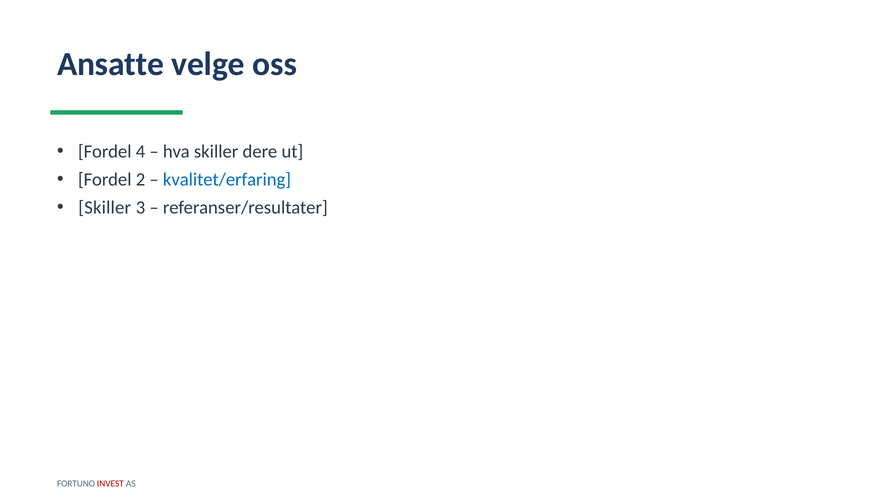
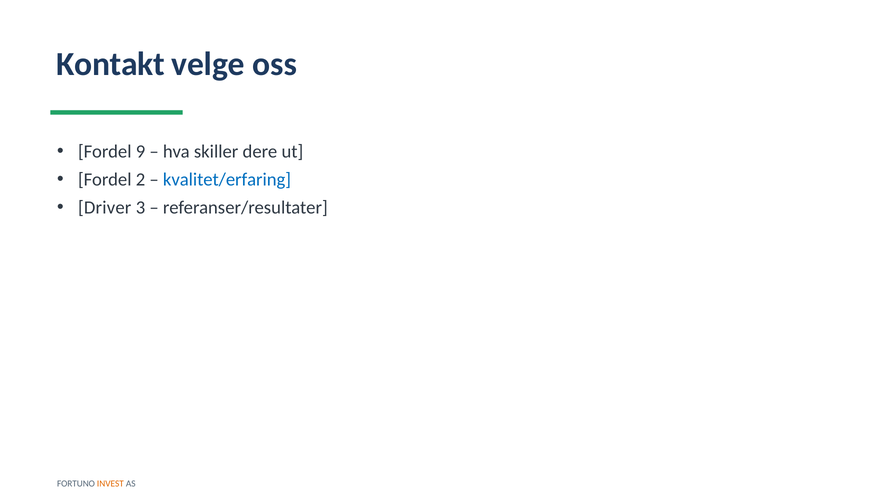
Ansatte: Ansatte -> Kontakt (111, 64)
4: 4 -> 9 (141, 152)
Skiller: Skiller -> Driver (105, 208)
INVEST colour: red -> orange (110, 484)
